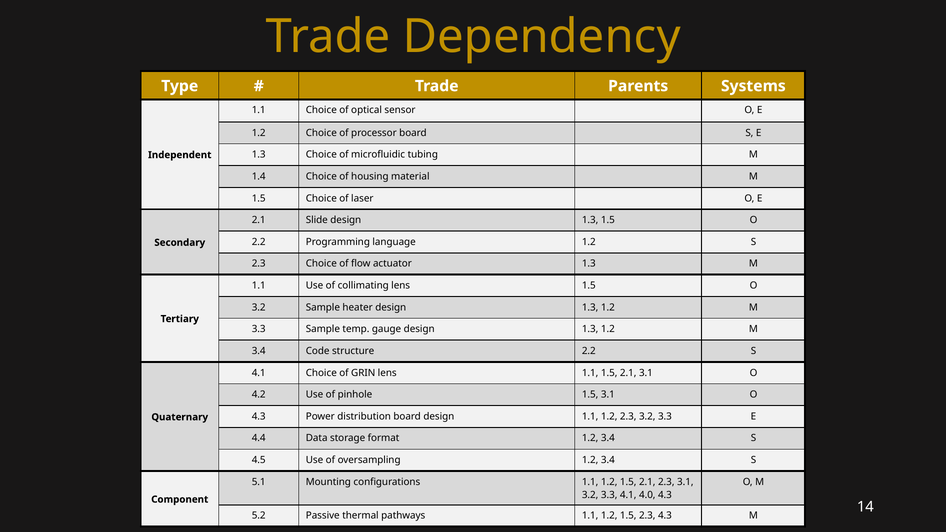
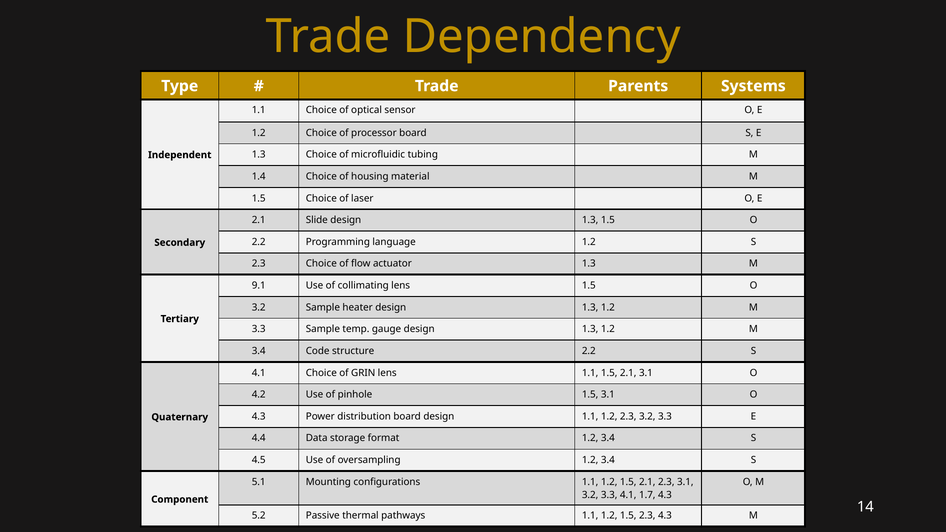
1.1: 1.1 -> 9.1 (259, 286)
4.0: 4.0 -> 1.7 (647, 495)
